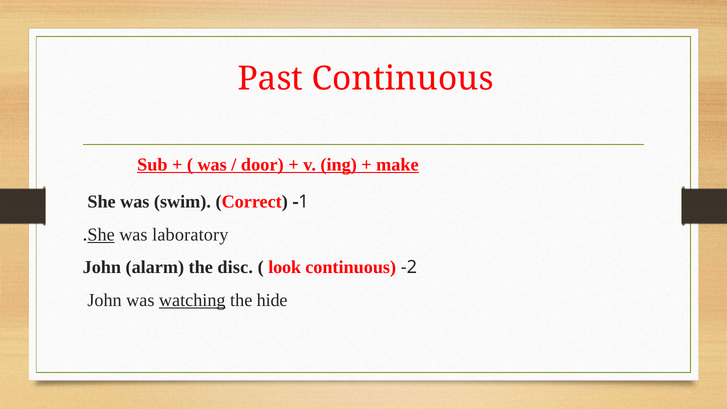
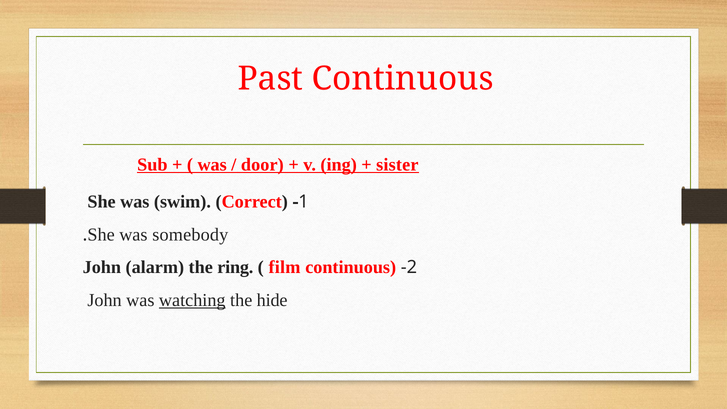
make: make -> sister (397, 165)
She underline: present -> none (101, 235)
laboratory: laboratory -> somebody (190, 235)
disc: disc -> ring (235, 267)
look: look -> film (284, 267)
